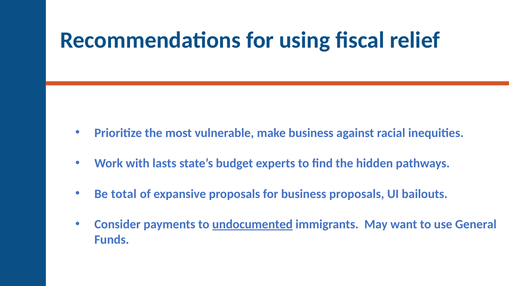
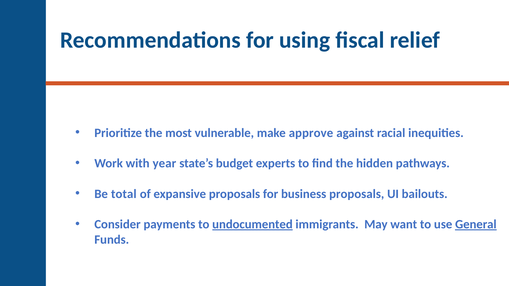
make business: business -> approve (311, 133)
lasts: lasts -> year (164, 164)
General underline: none -> present (476, 225)
